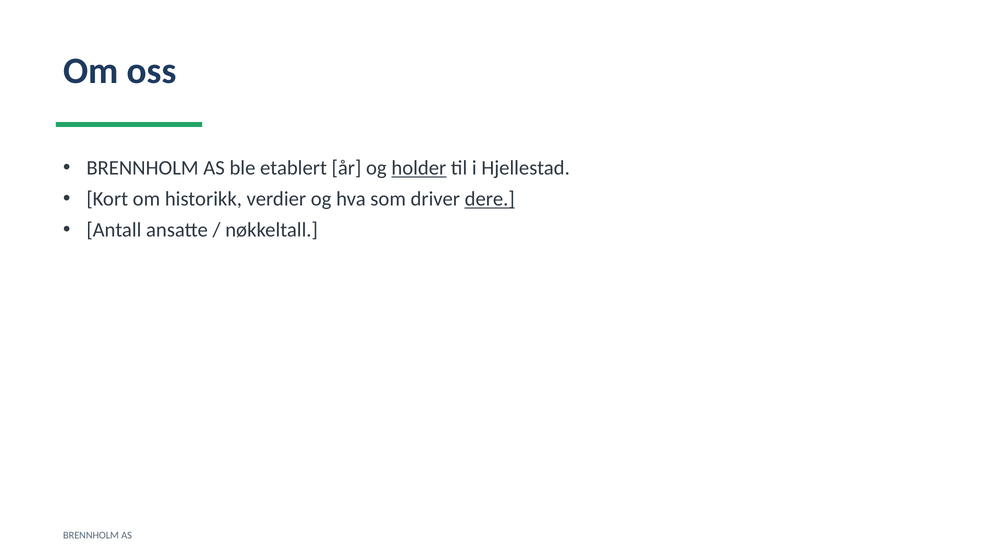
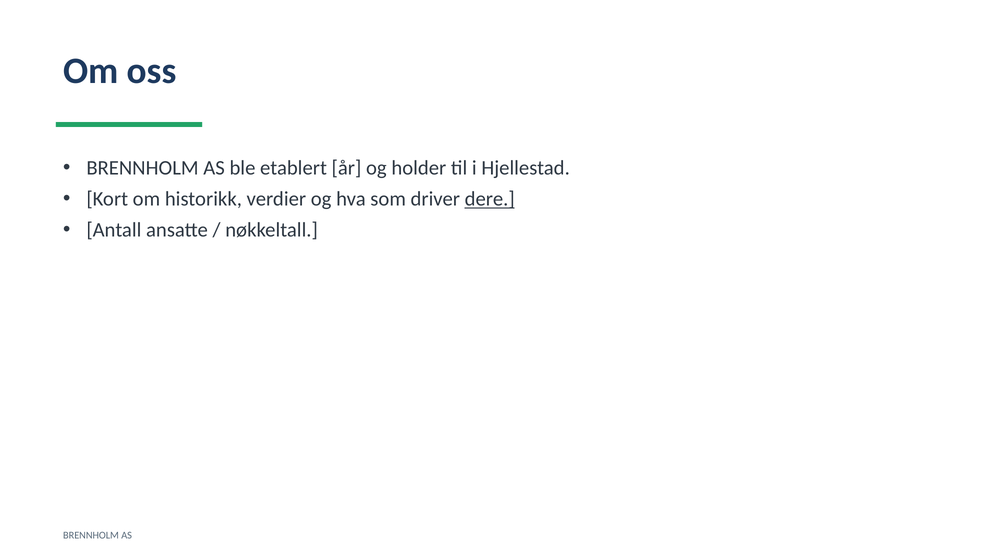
holder underline: present -> none (419, 168)
